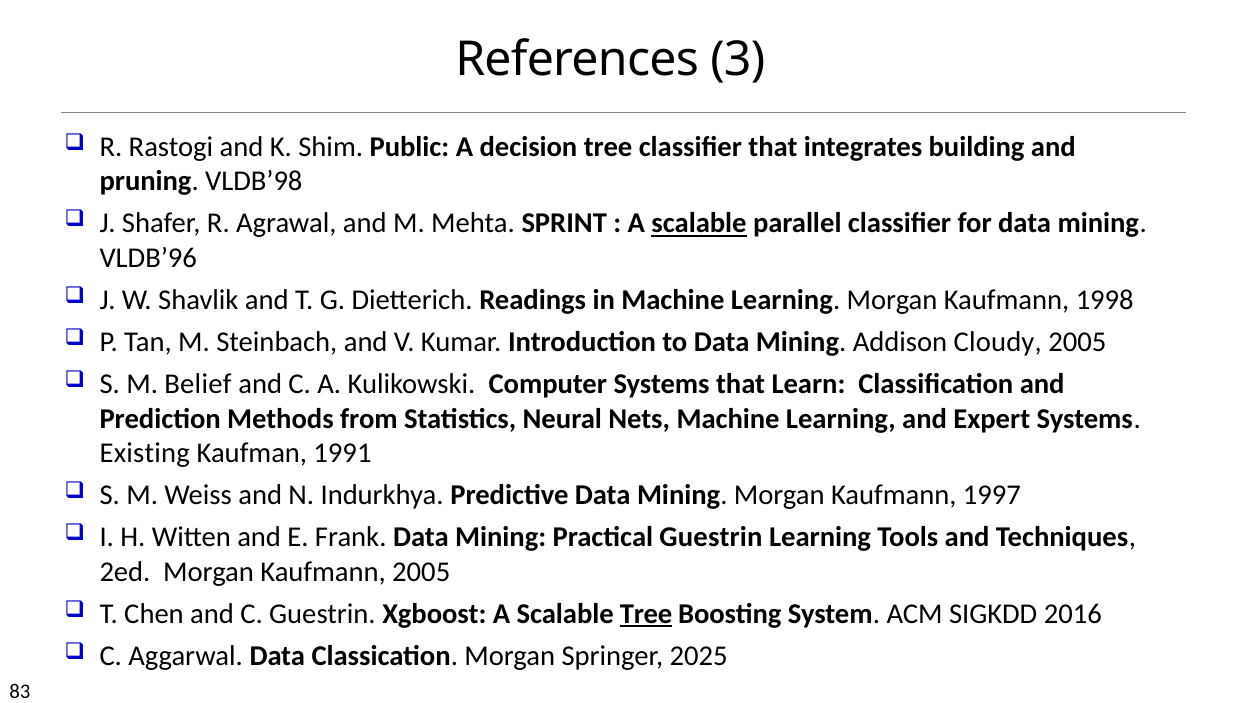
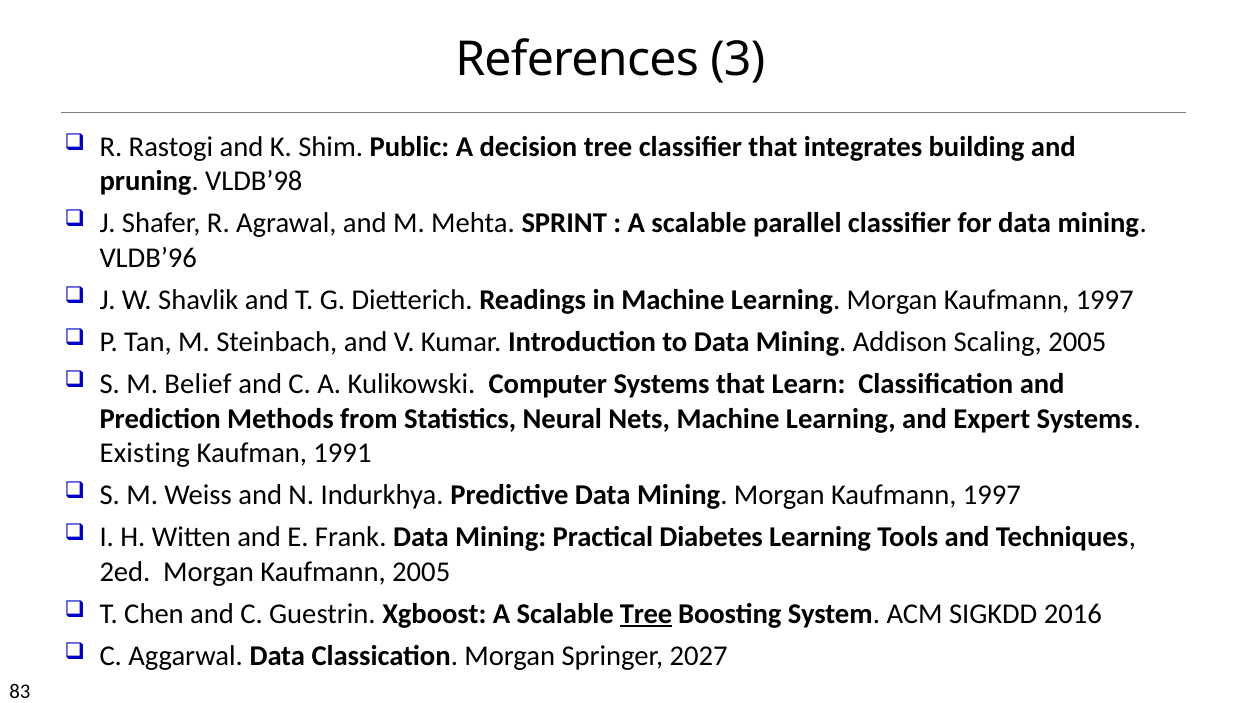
scalable underline: present -> none (699, 223)
Learning Morgan Kaufmann 1998: 1998 -> 1997 (1105, 300)
Cloudy: Cloudy -> Scaling (998, 342)
Practical Guestrin: Guestrin -> Diabetes (711, 538)
2025: 2025 -> 2027 (699, 656)
